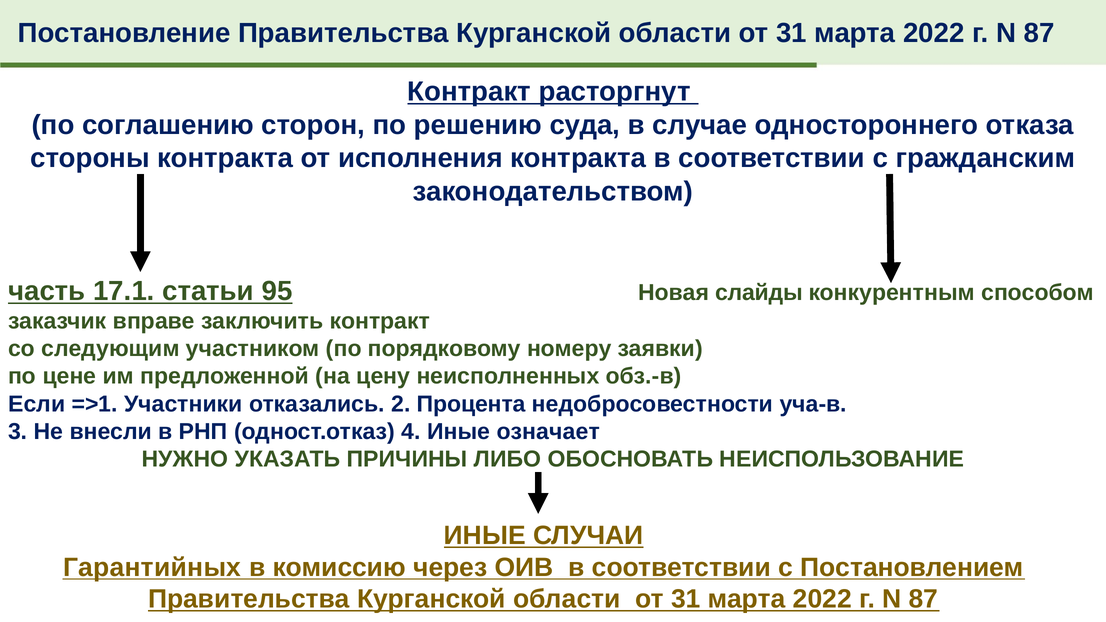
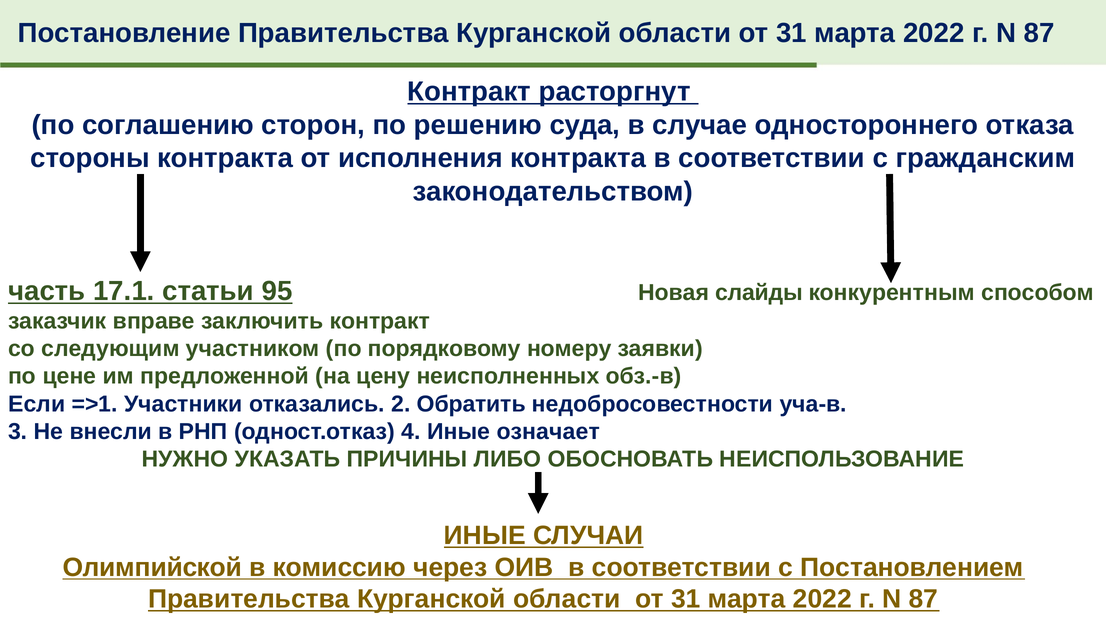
Процента: Процента -> Обратить (471, 404)
Гарантийных: Гарантийных -> Олимпийской (152, 568)
